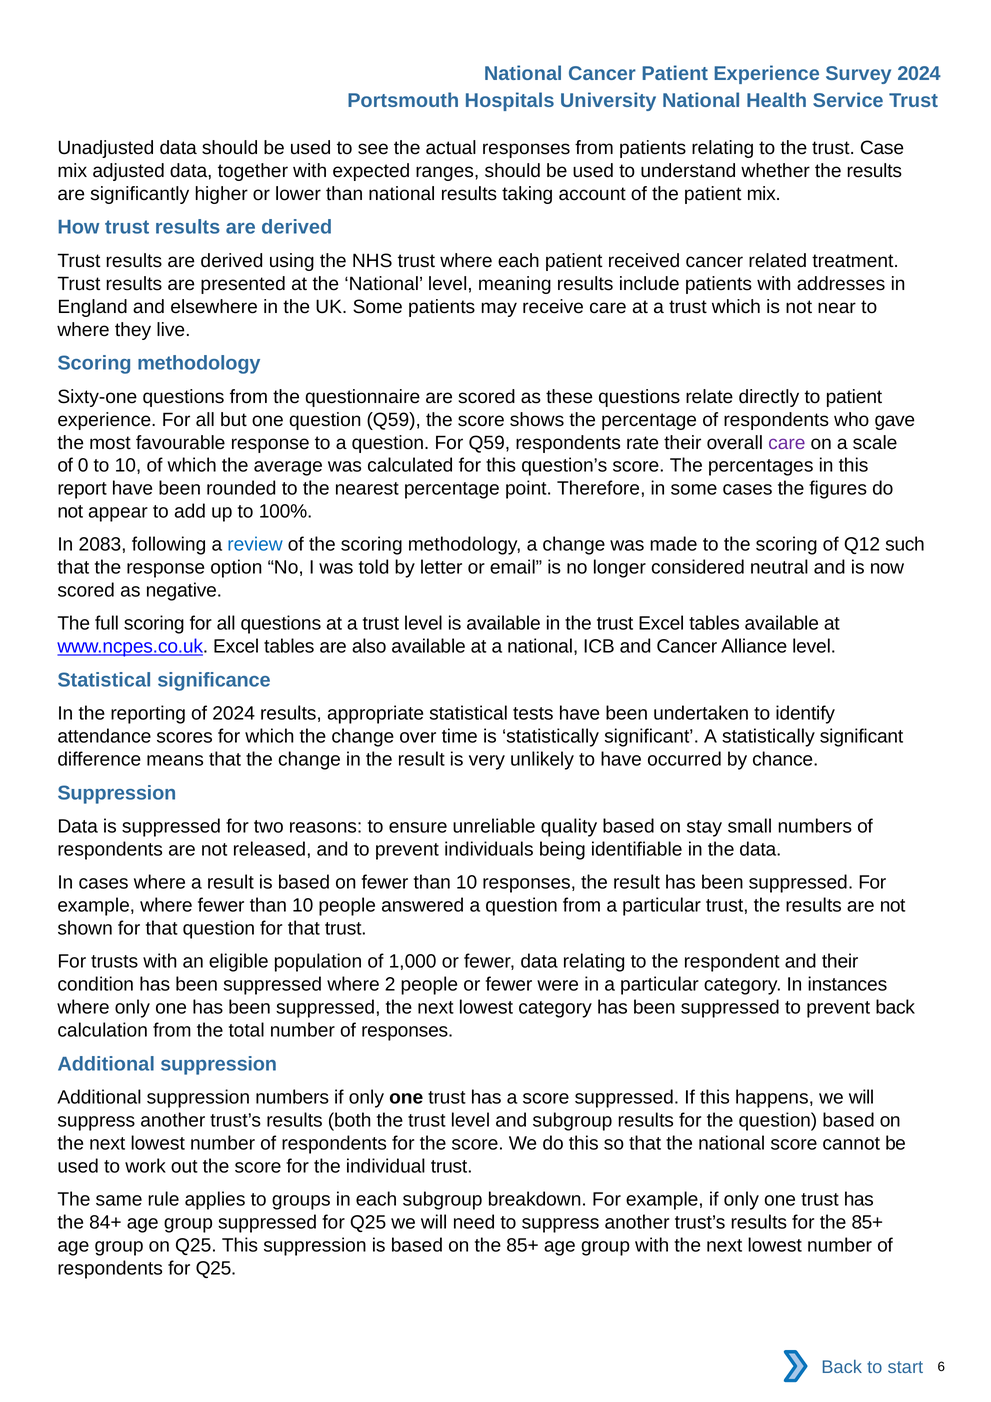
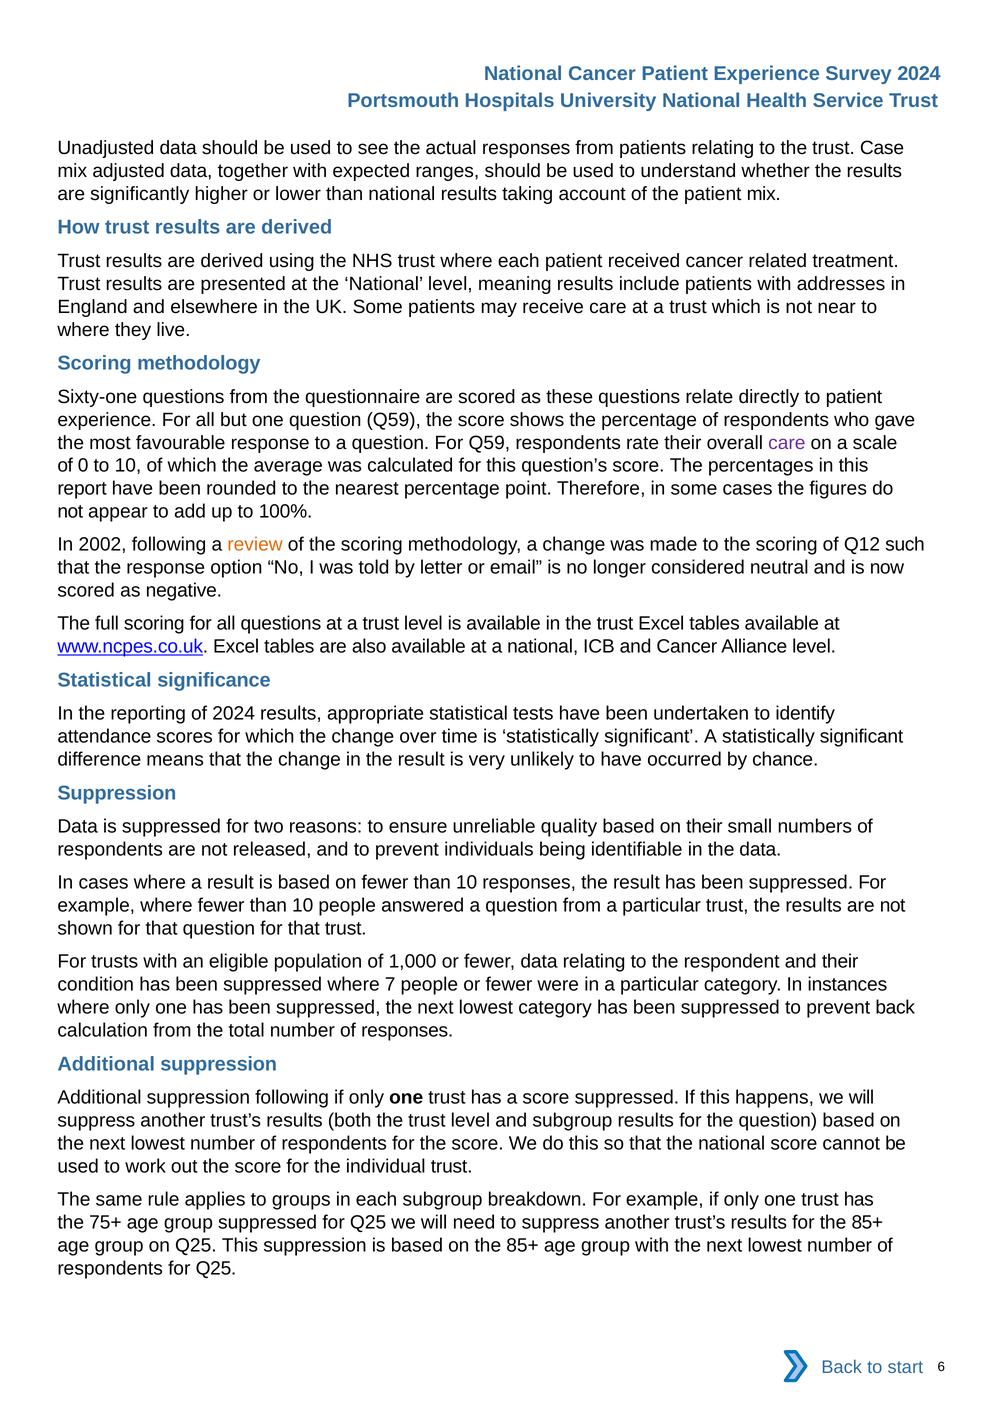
2083: 2083 -> 2002 (103, 545)
review colour: blue -> orange (255, 545)
on stay: stay -> their (704, 827)
2: 2 -> 7 (390, 985)
suppression numbers: numbers -> following (292, 1098)
84+: 84+ -> 75+ (105, 1223)
